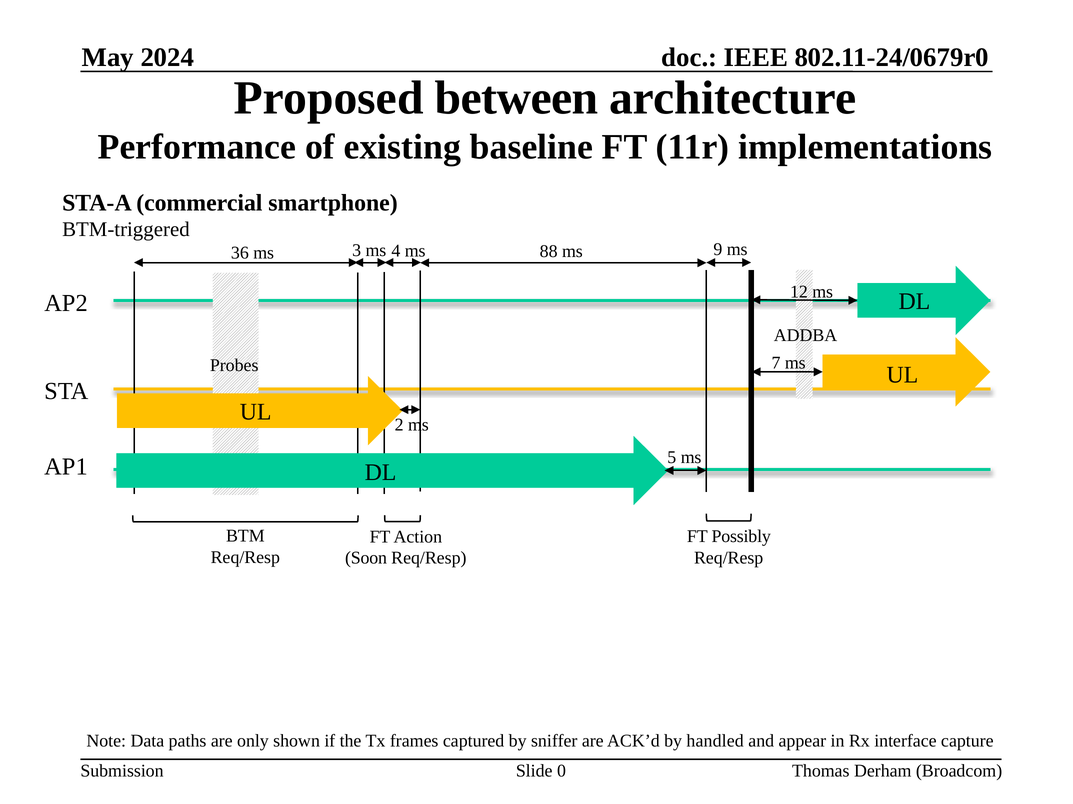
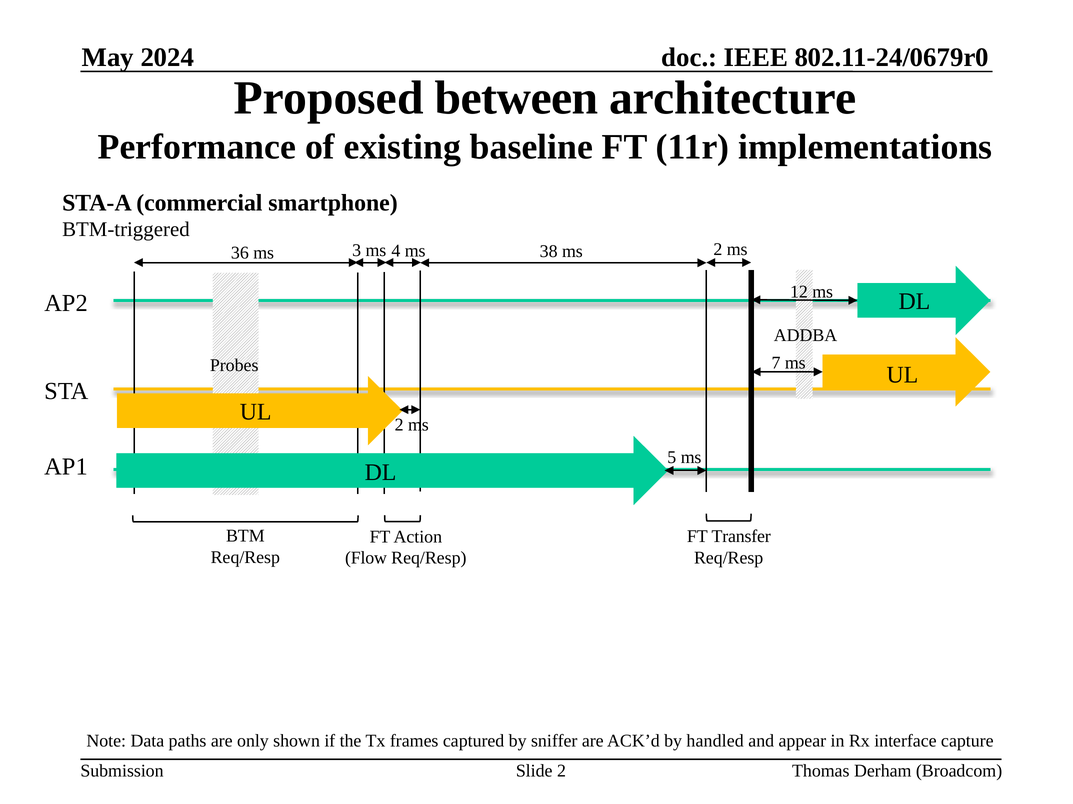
88: 88 -> 38 (549, 252)
9: 9 -> 2 (718, 250)
Possibly: Possibly -> Transfer (741, 537)
Soon: Soon -> Flow (366, 559)
Slide 0: 0 -> 2 (561, 772)
